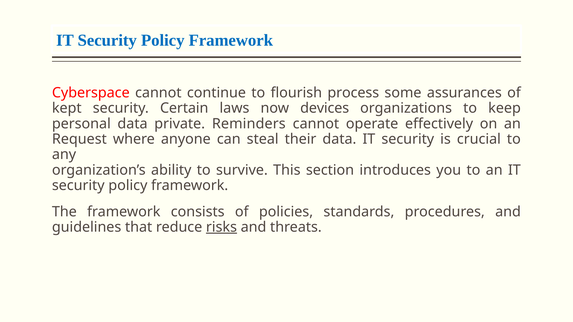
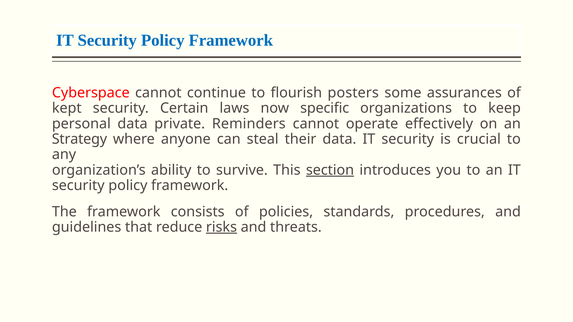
process: process -> posters (353, 93)
devices: devices -> specific (325, 108)
Request: Request -> Strategy (79, 139)
section underline: none -> present (330, 170)
